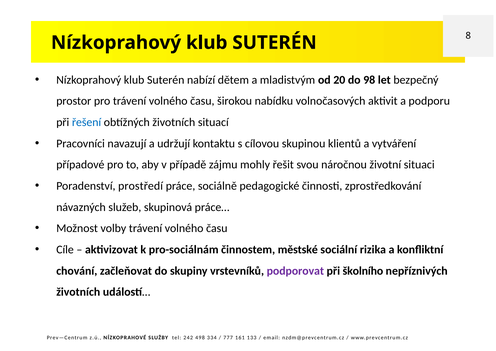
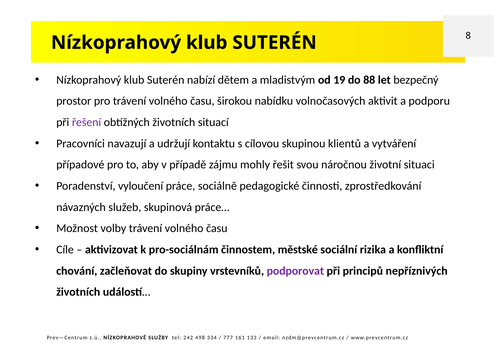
20: 20 -> 19 (339, 80)
98: 98 -> 88 (369, 80)
řešení colour: blue -> purple (87, 122)
prostředí: prostředí -> vyloučení (141, 186)
školního: školního -> principů (363, 271)
